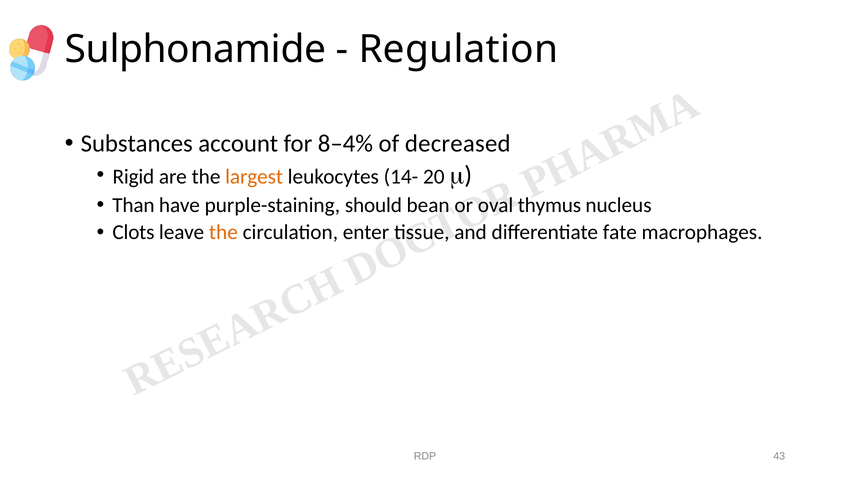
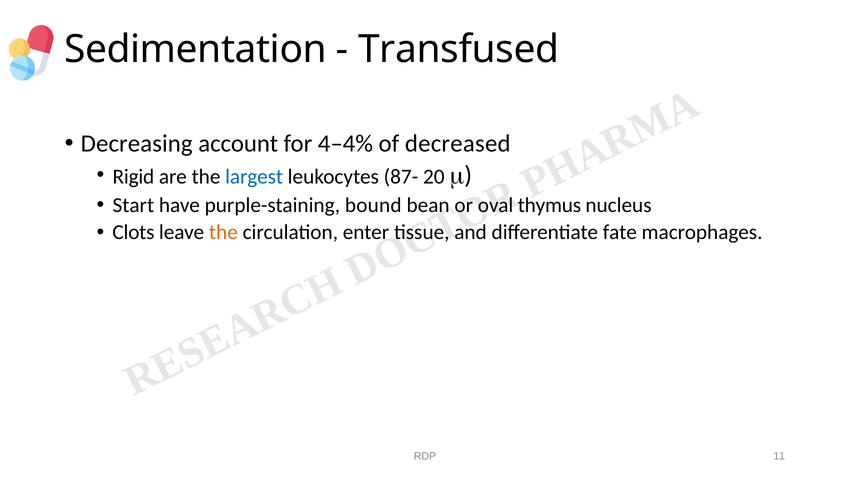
Sulphonamide: Sulphonamide -> Sedimentation (195, 49)
Regulation: Regulation -> Transfused (459, 49)
Substances: Substances -> Decreasing (137, 144)
8–4%: 8–4% -> 4–4% (345, 144)
largest colour: orange -> blue (254, 177)
14-: 14- -> 87- (401, 177)
Than: Than -> Start (133, 205)
should: should -> bound (373, 205)
43: 43 -> 11 (779, 457)
